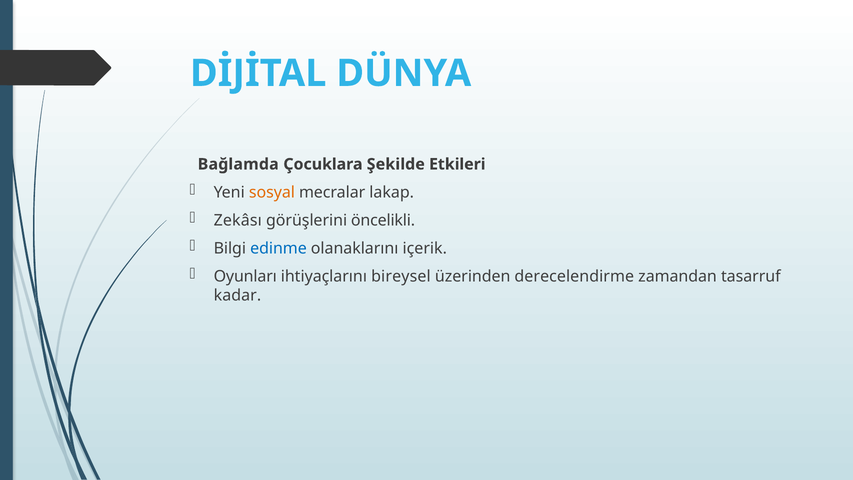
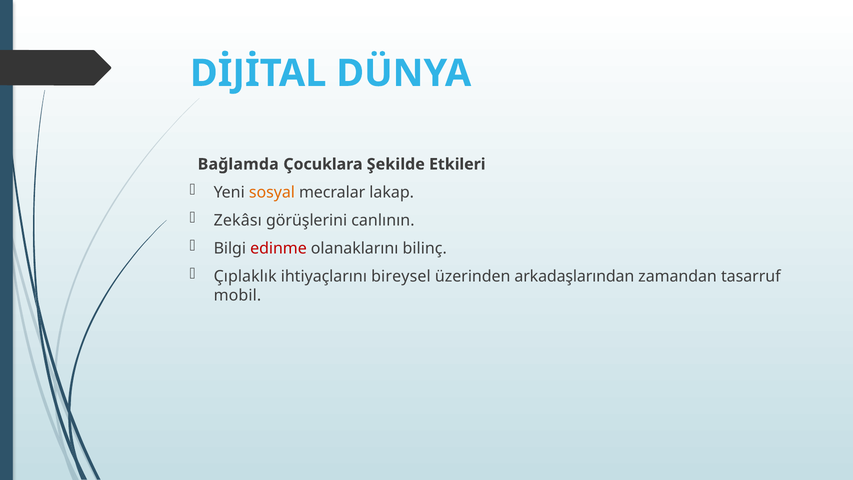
öncelikli: öncelikli -> canlının (383, 220)
edinme colour: blue -> red (278, 248)
içerik: içerik -> bilinç (425, 248)
Oyunları: Oyunları -> Çıplaklık (245, 276)
derecelendirme: derecelendirme -> arkadaşlarından (574, 276)
kadar: kadar -> mobil (237, 295)
